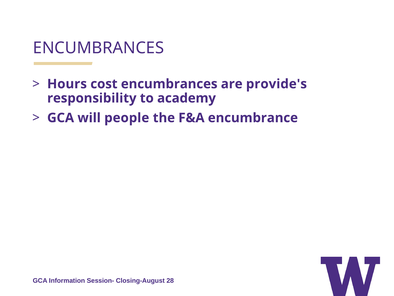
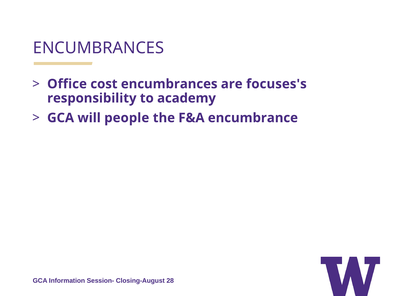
Hours: Hours -> Office (67, 84)
provide's: provide's -> focuses's (276, 84)
